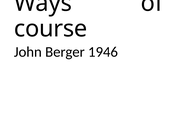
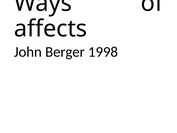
course: course -> affects (51, 29)
1946: 1946 -> 1998 (103, 52)
